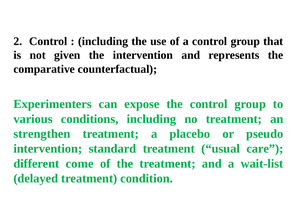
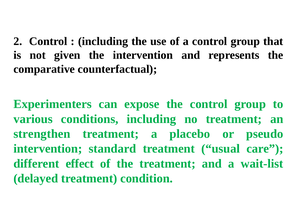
come: come -> effect (80, 163)
